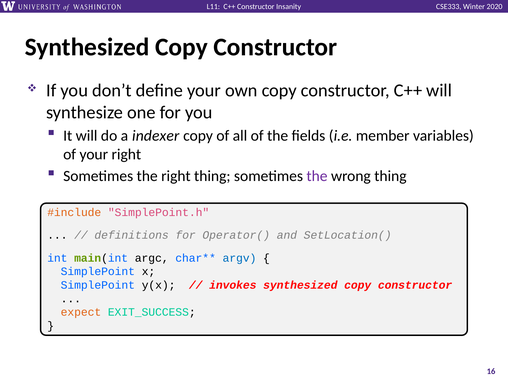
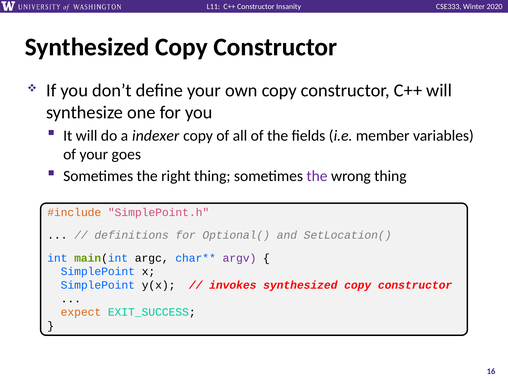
your right: right -> goes (126, 154)
Operator(: Operator( -> Optional( (236, 235)
argv colour: blue -> purple (239, 258)
